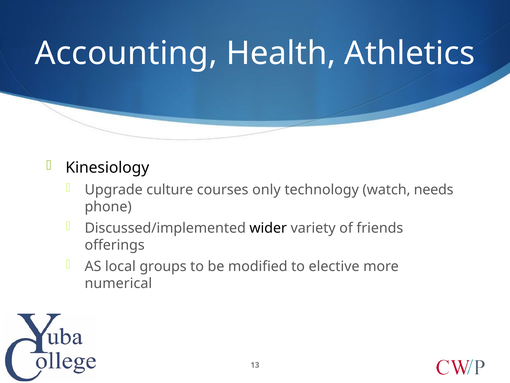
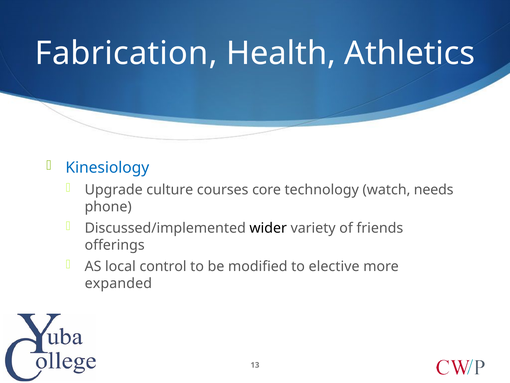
Accounting: Accounting -> Fabrication (126, 53)
Kinesiology colour: black -> blue (107, 167)
only: only -> core (267, 190)
groups: groups -> control (163, 266)
numerical: numerical -> expanded (118, 283)
